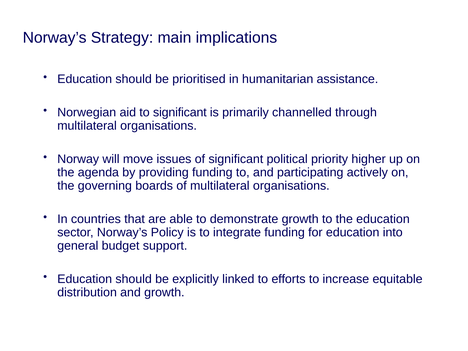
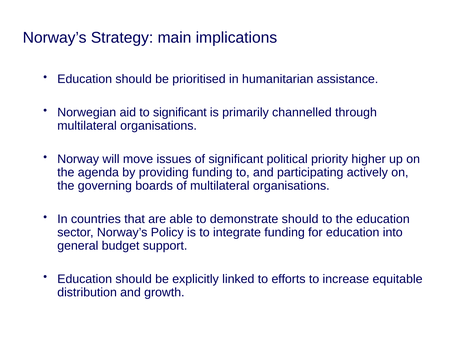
demonstrate growth: growth -> should (300, 219)
